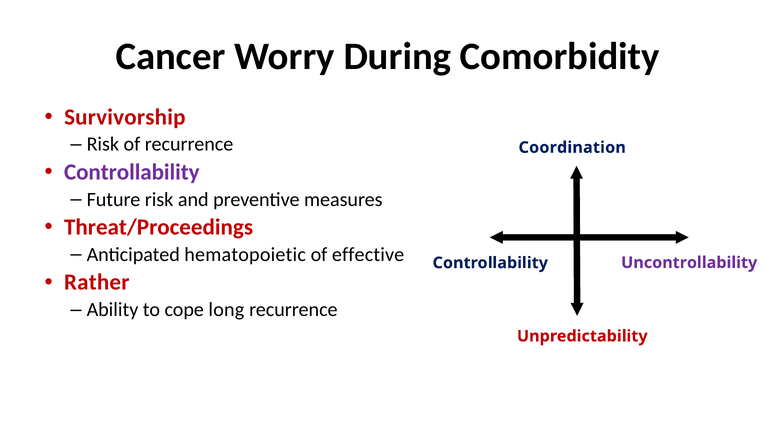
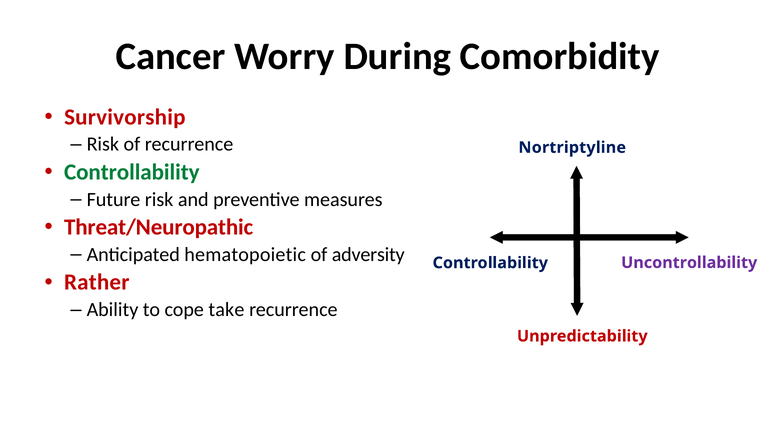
Coordination: Coordination -> Nortriptyline (572, 148)
Controllability colour: purple -> green (132, 172)
Threat/Proceedings: Threat/Proceedings -> Threat/Neuropathic (159, 227)
effective: effective -> adversity (368, 255)
long: long -> take (226, 310)
